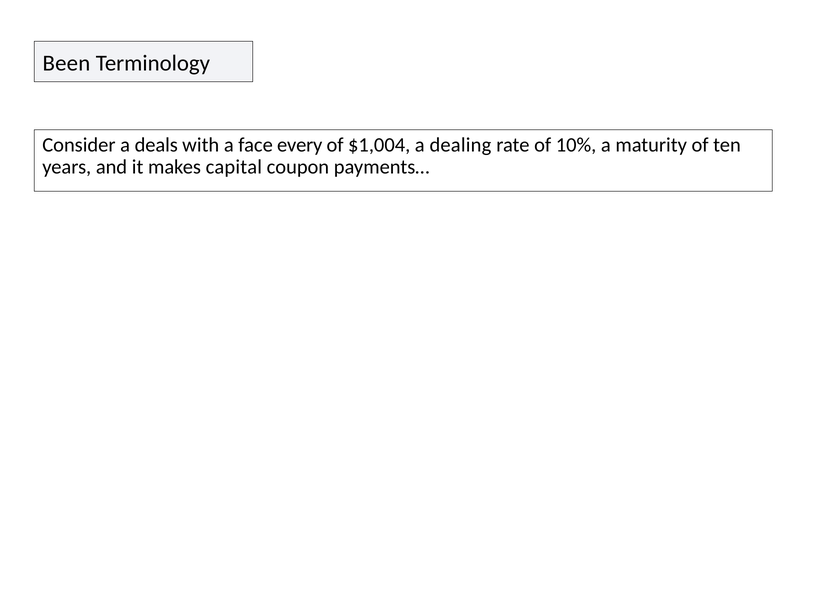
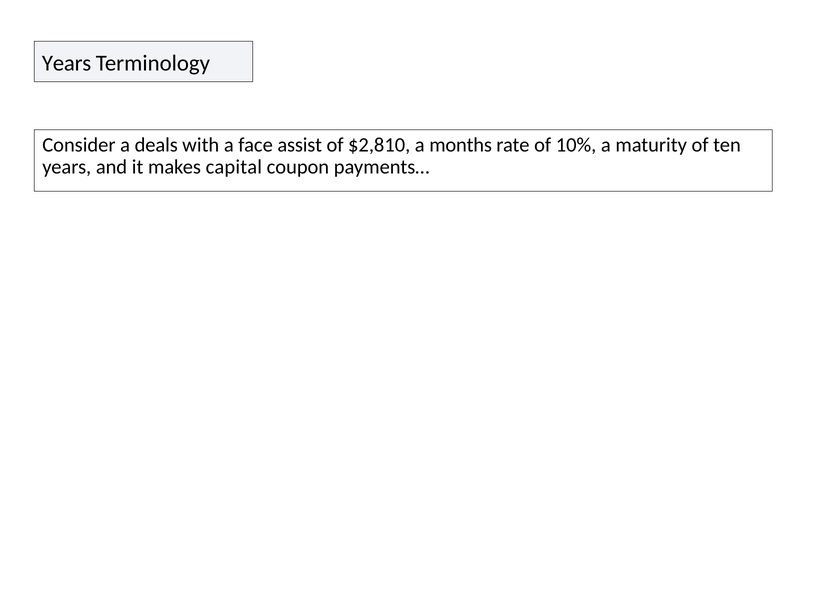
Been: Been -> Years (67, 63)
every: every -> assist (300, 145)
$1,004: $1,004 -> $2,810 (379, 145)
dealing: dealing -> months (461, 145)
